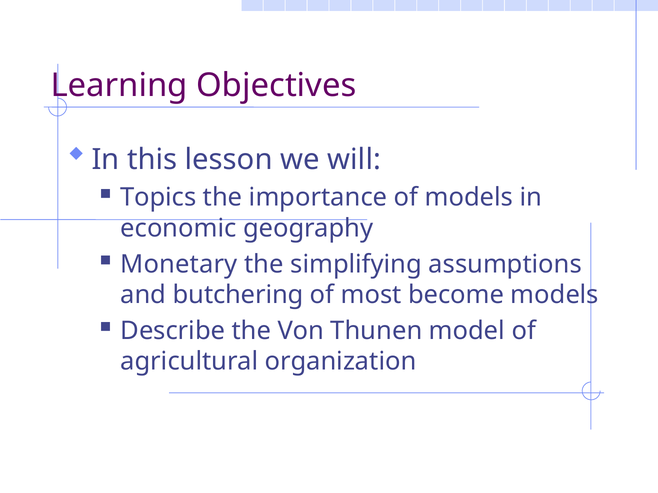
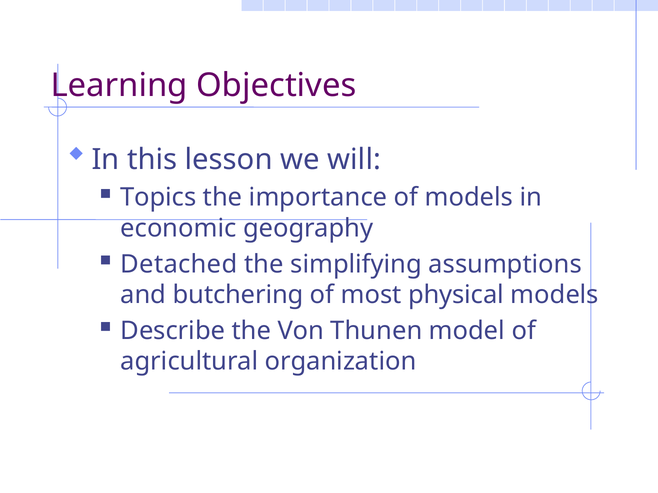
Monetary: Monetary -> Detached (179, 264)
become: become -> physical (456, 295)
